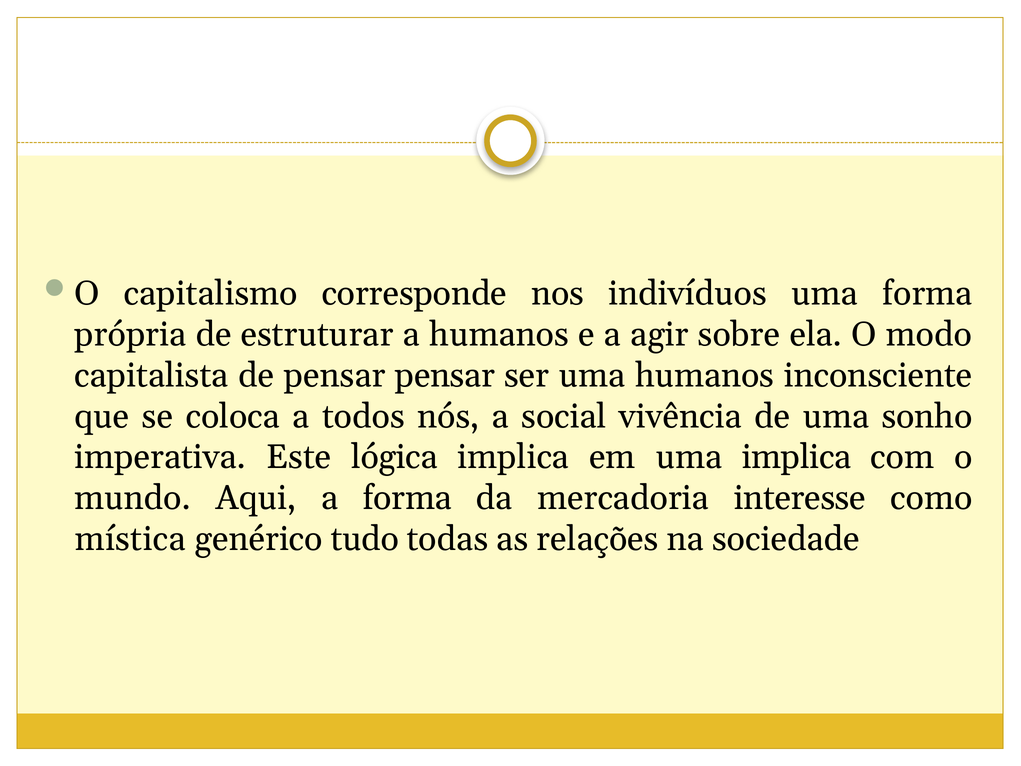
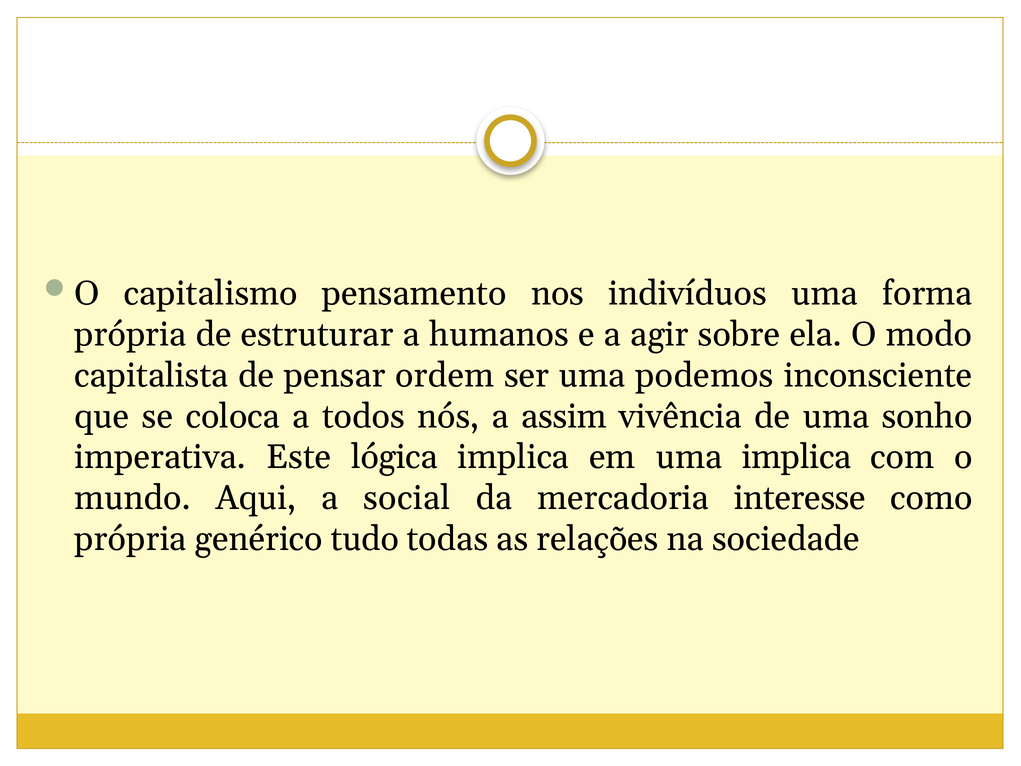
corresponde: corresponde -> pensamento (414, 294)
pensar pensar: pensar -> ordem (445, 375)
uma humanos: humanos -> podemos (704, 375)
social: social -> assim (564, 416)
a forma: forma -> social (407, 498)
mística: mística -> própria (130, 539)
